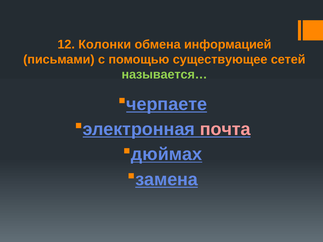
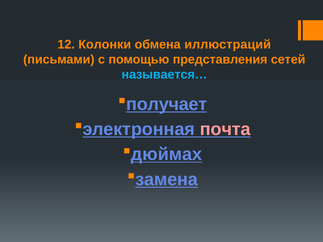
информацией: информацией -> иллюстраций (228, 45)
существующее: существующее -> представления (220, 60)
называется… colour: light green -> light blue (164, 75)
черпаете: черпаете -> получает (167, 104)
